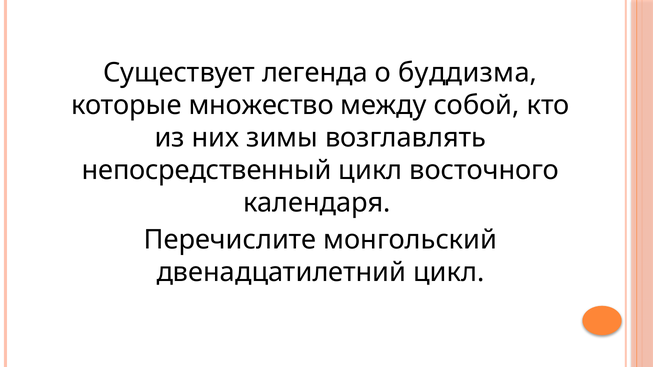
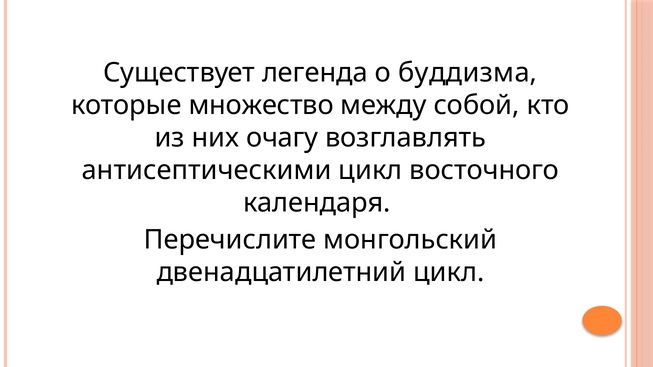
зимы: зимы -> очагу (282, 138)
непосредственный: непосредственный -> антисептическими (207, 171)
